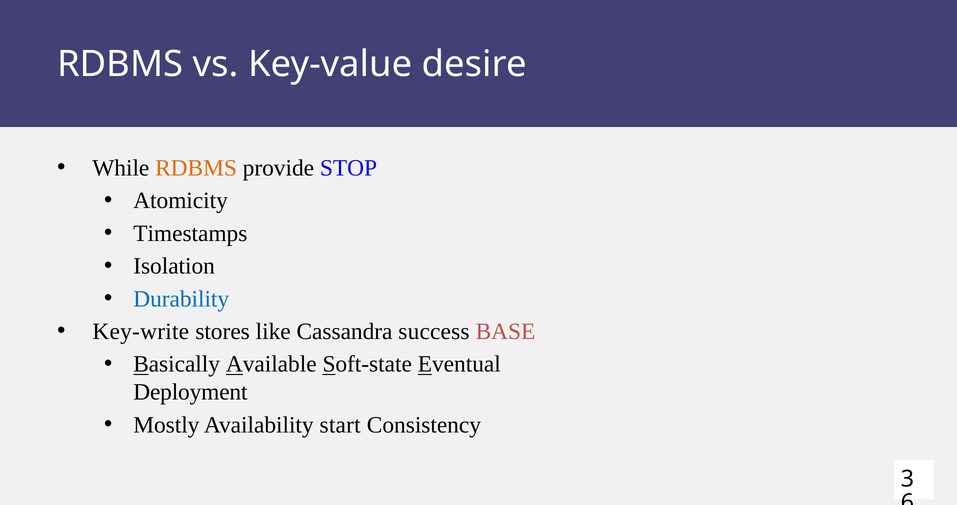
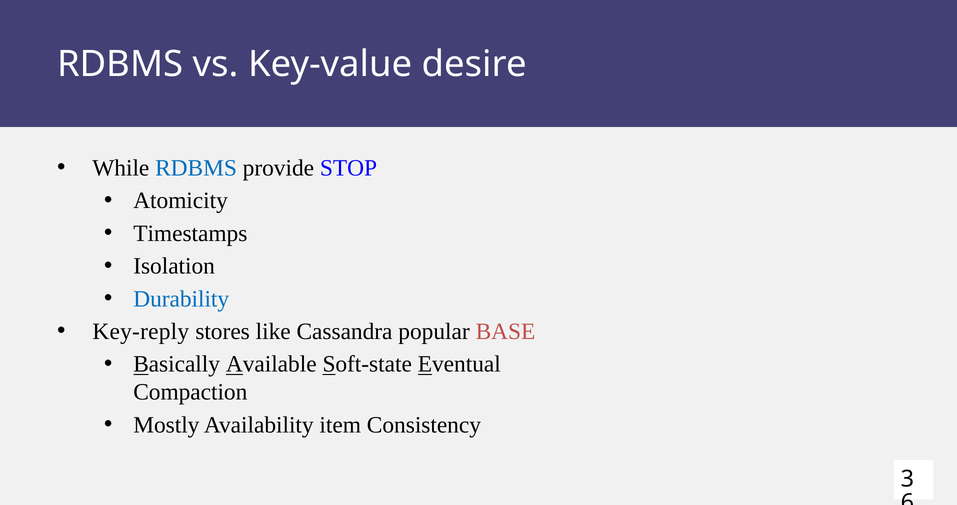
RDBMS colour: orange -> blue (196, 168)
Key-write: Key-write -> Key-reply (141, 332)
success: success -> popular (434, 332)
Deployment: Deployment -> Compaction (190, 393)
start: start -> item (340, 425)
